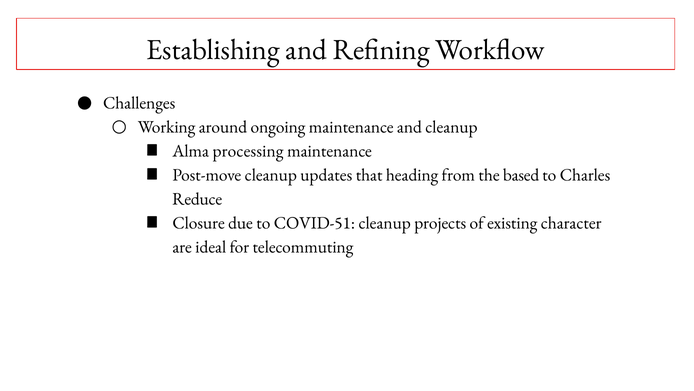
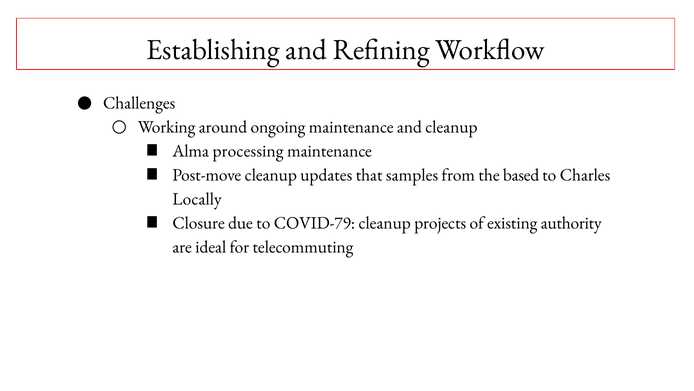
heading: heading -> samples (412, 175)
Reduce: Reduce -> Locally (197, 199)
COVID-51: COVID-51 -> COVID-79 (315, 223)
character: character -> authority (571, 223)
